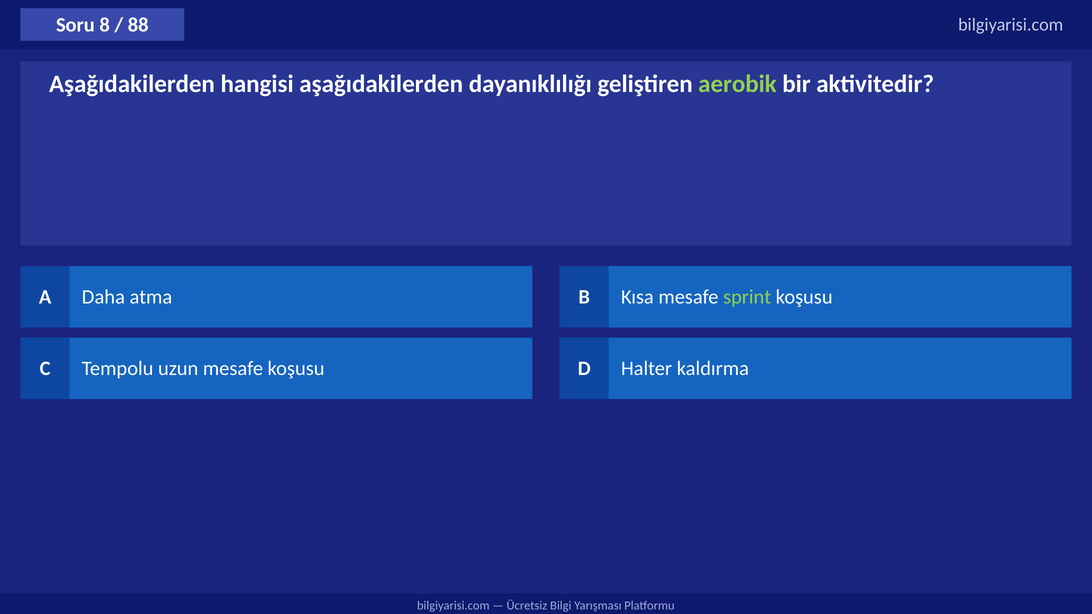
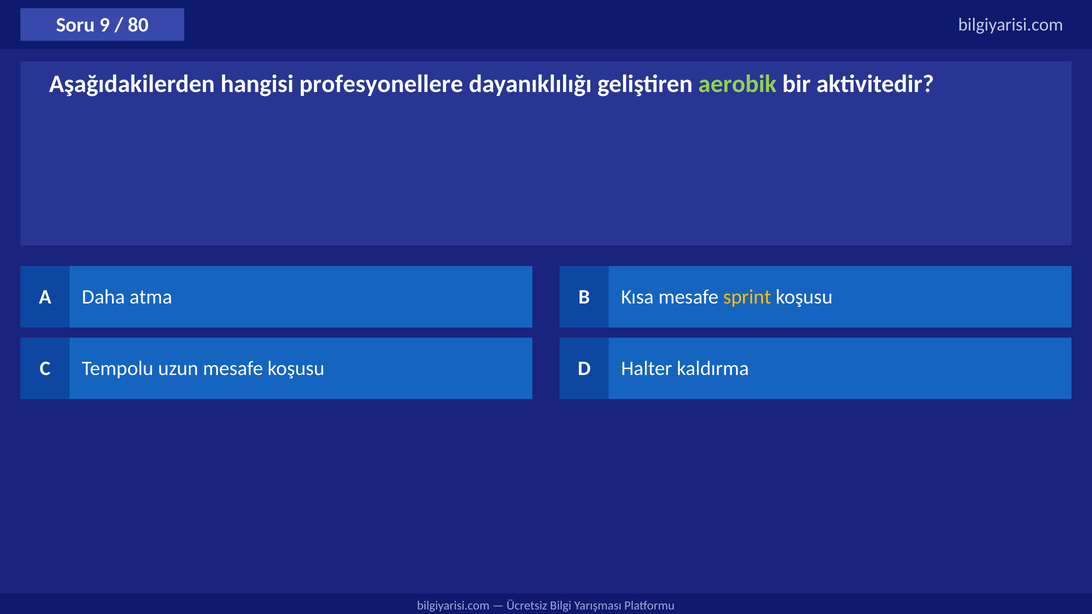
8: 8 -> 9 (105, 25)
88: 88 -> 80 (138, 25)
hangisi aşağıdakilerden: aşağıdakilerden -> profesyonellere (381, 84)
sprint colour: light green -> yellow (747, 297)
